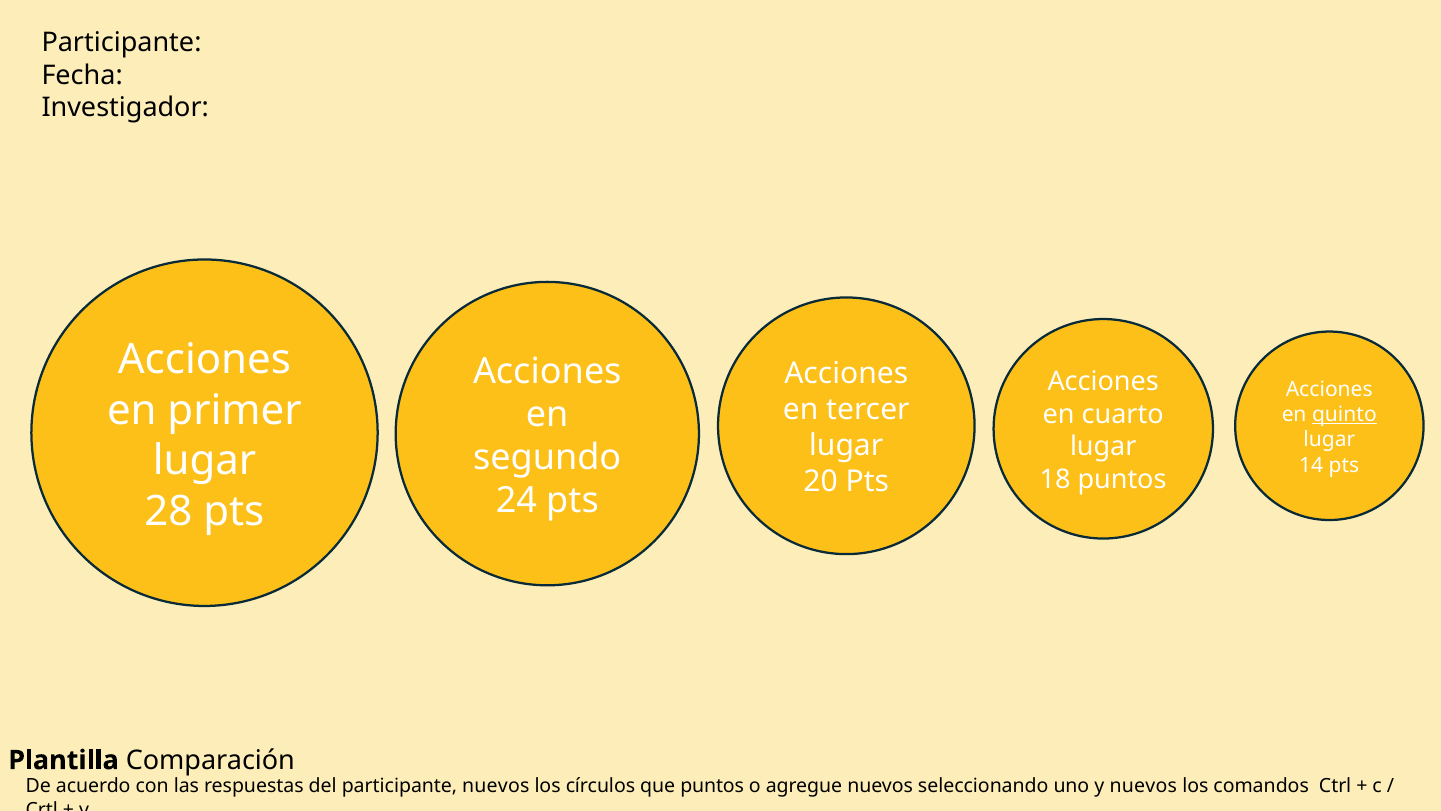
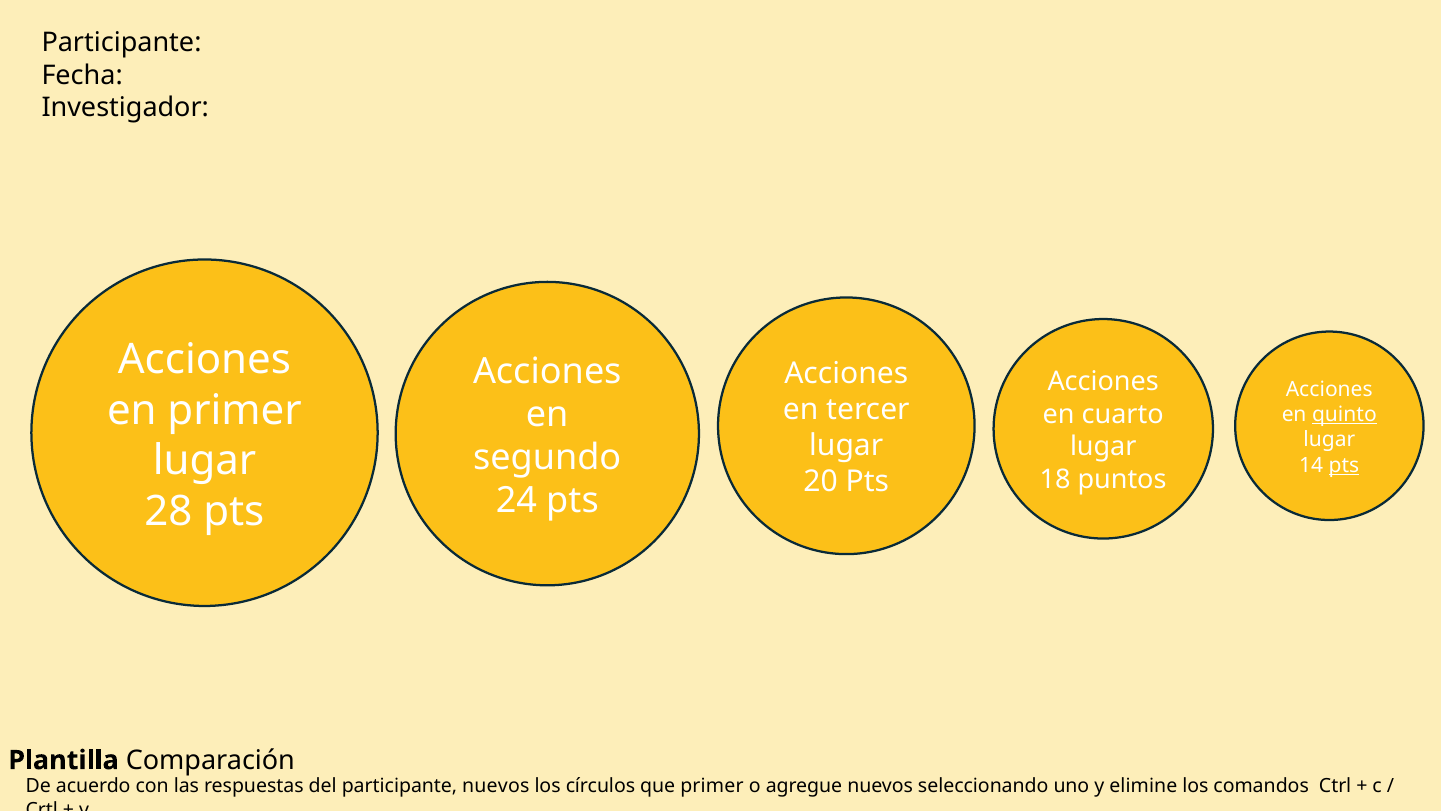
pts underline: none -> present (1344, 465)
que puntos: puntos -> primer (712, 786)
y nuevos: nuevos -> elimine (1143, 786)
